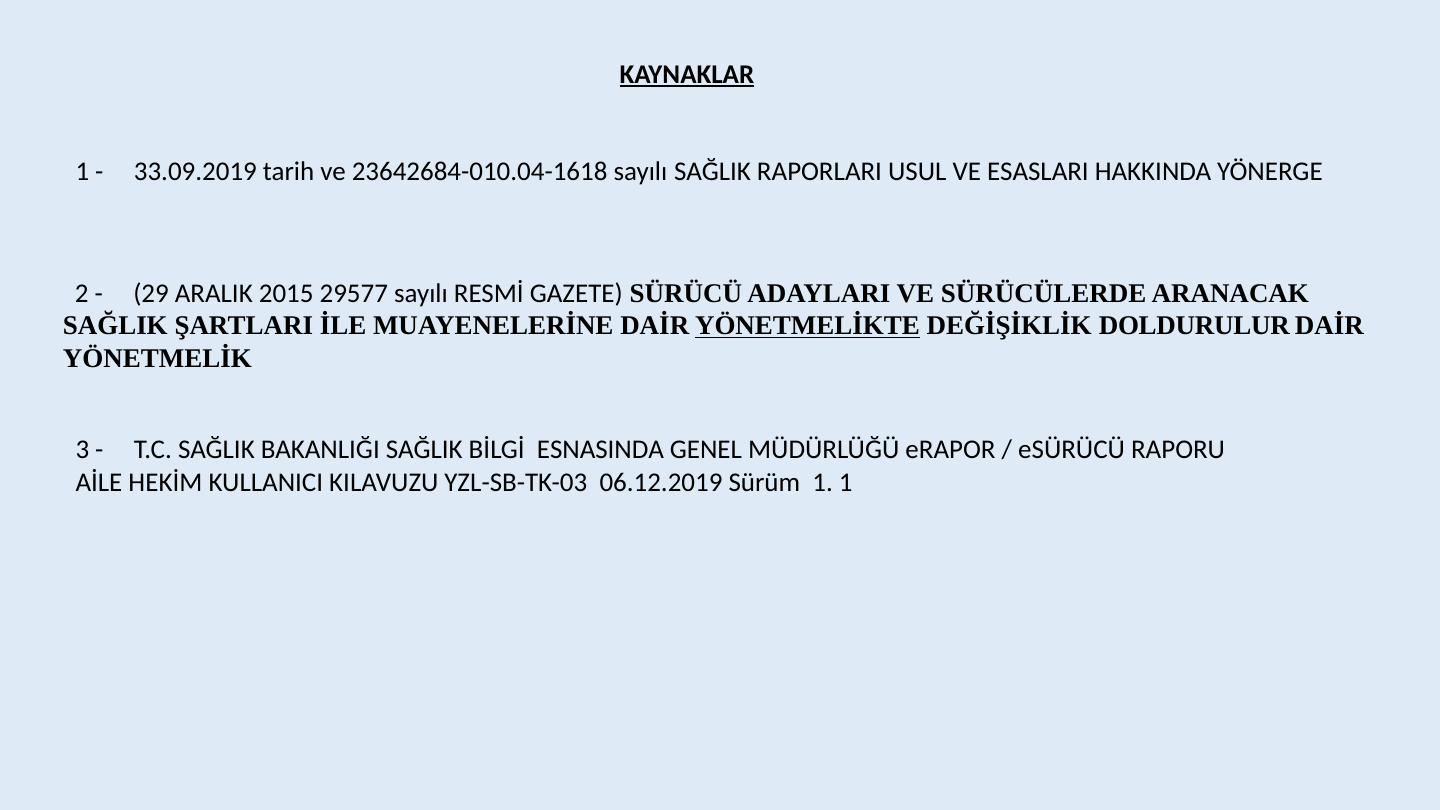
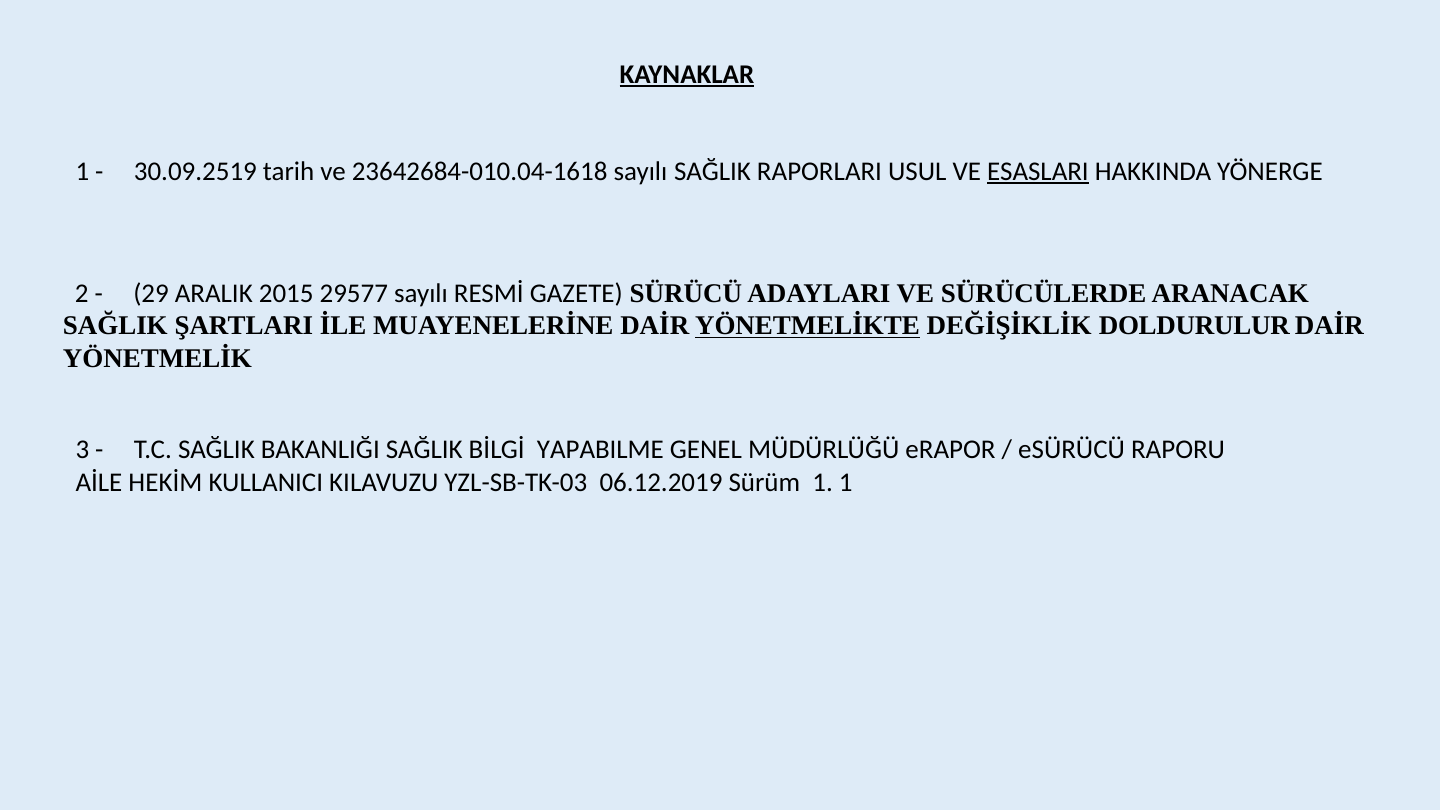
33.09.2019: 33.09.2019 -> 30.09.2519 (195, 171)
ESASLARI underline: none -> present (1038, 171)
ESNASINDA: ESNASINDA -> YAPABILME (600, 450)
